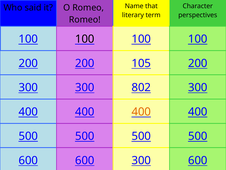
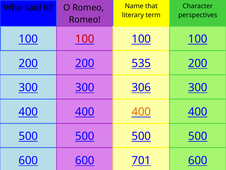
100 colour: black -> red (85, 39)
105: 105 -> 535 (141, 63)
802: 802 -> 306 (141, 87)
600 300: 300 -> 701 (141, 160)
